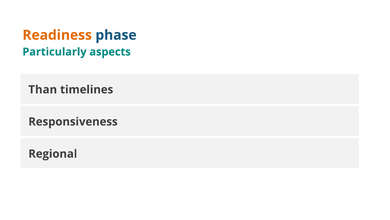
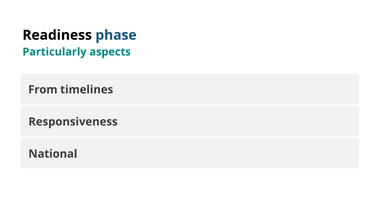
Readiness colour: orange -> black (57, 35)
Than: Than -> From (43, 89)
Regional: Regional -> National (53, 153)
